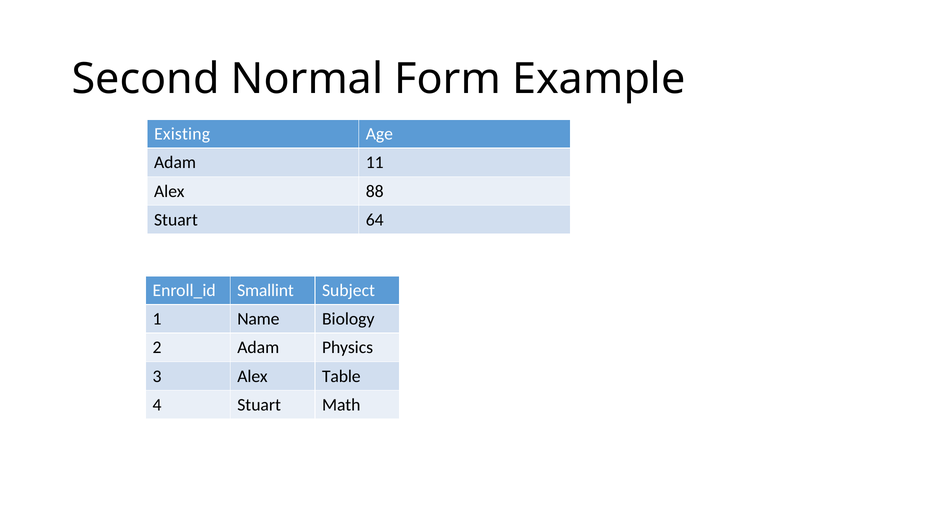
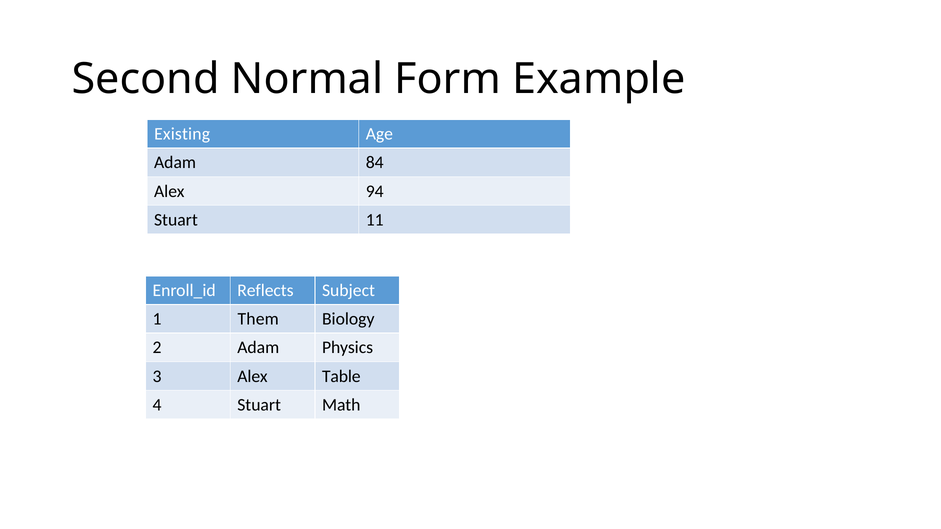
11: 11 -> 84 (375, 163)
88: 88 -> 94 (375, 191)
64: 64 -> 11 (375, 220)
Smallint: Smallint -> Reflects (265, 291)
Name: Name -> Them (258, 319)
